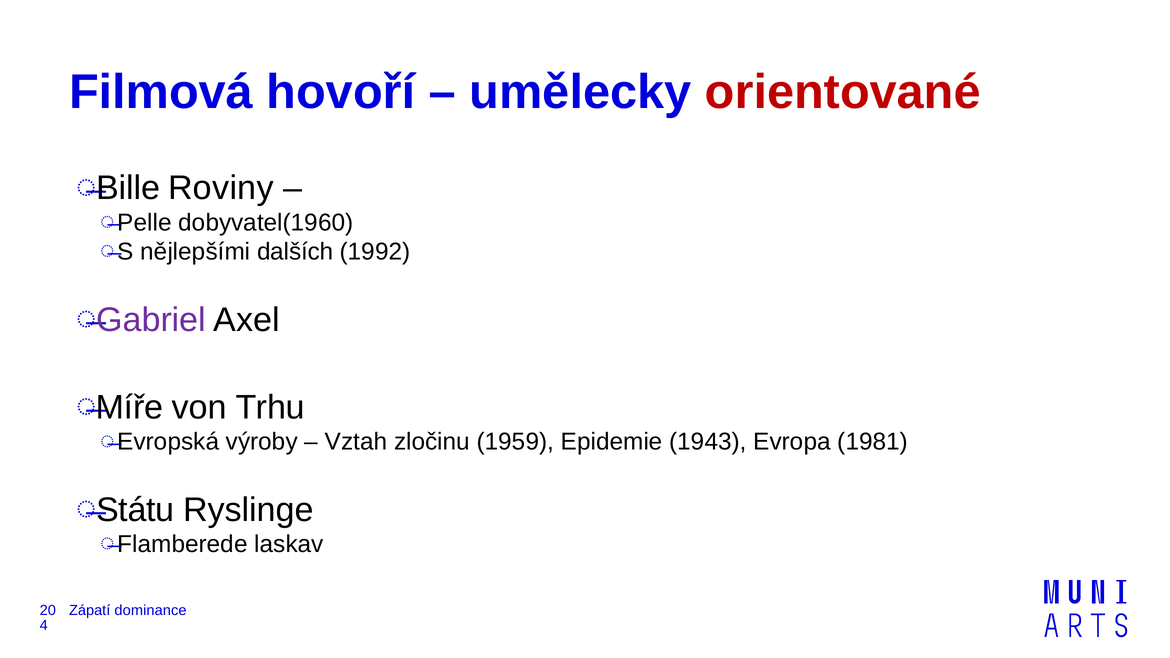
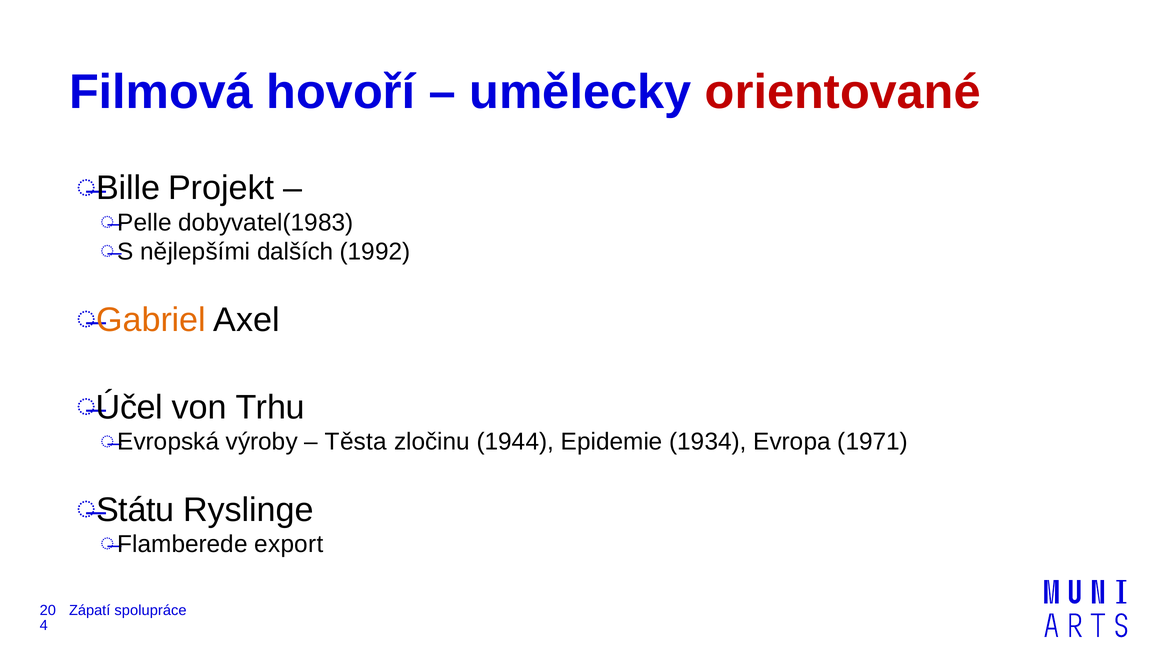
Roviny: Roviny -> Projekt (221, 188)
dobyvatel(1960: dobyvatel(1960 -> dobyvatel(1983 (266, 223)
Gabriel colour: purple -> orange (151, 320)
Míře: Míře -> Účel (129, 408)
Vztah: Vztah -> Těsta (356, 442)
1959: 1959 -> 1944 (515, 442)
1943: 1943 -> 1934 (708, 442)
1981: 1981 -> 1971 (873, 442)
laskav: laskav -> export (289, 544)
dominance: dominance -> spolupráce (151, 611)
